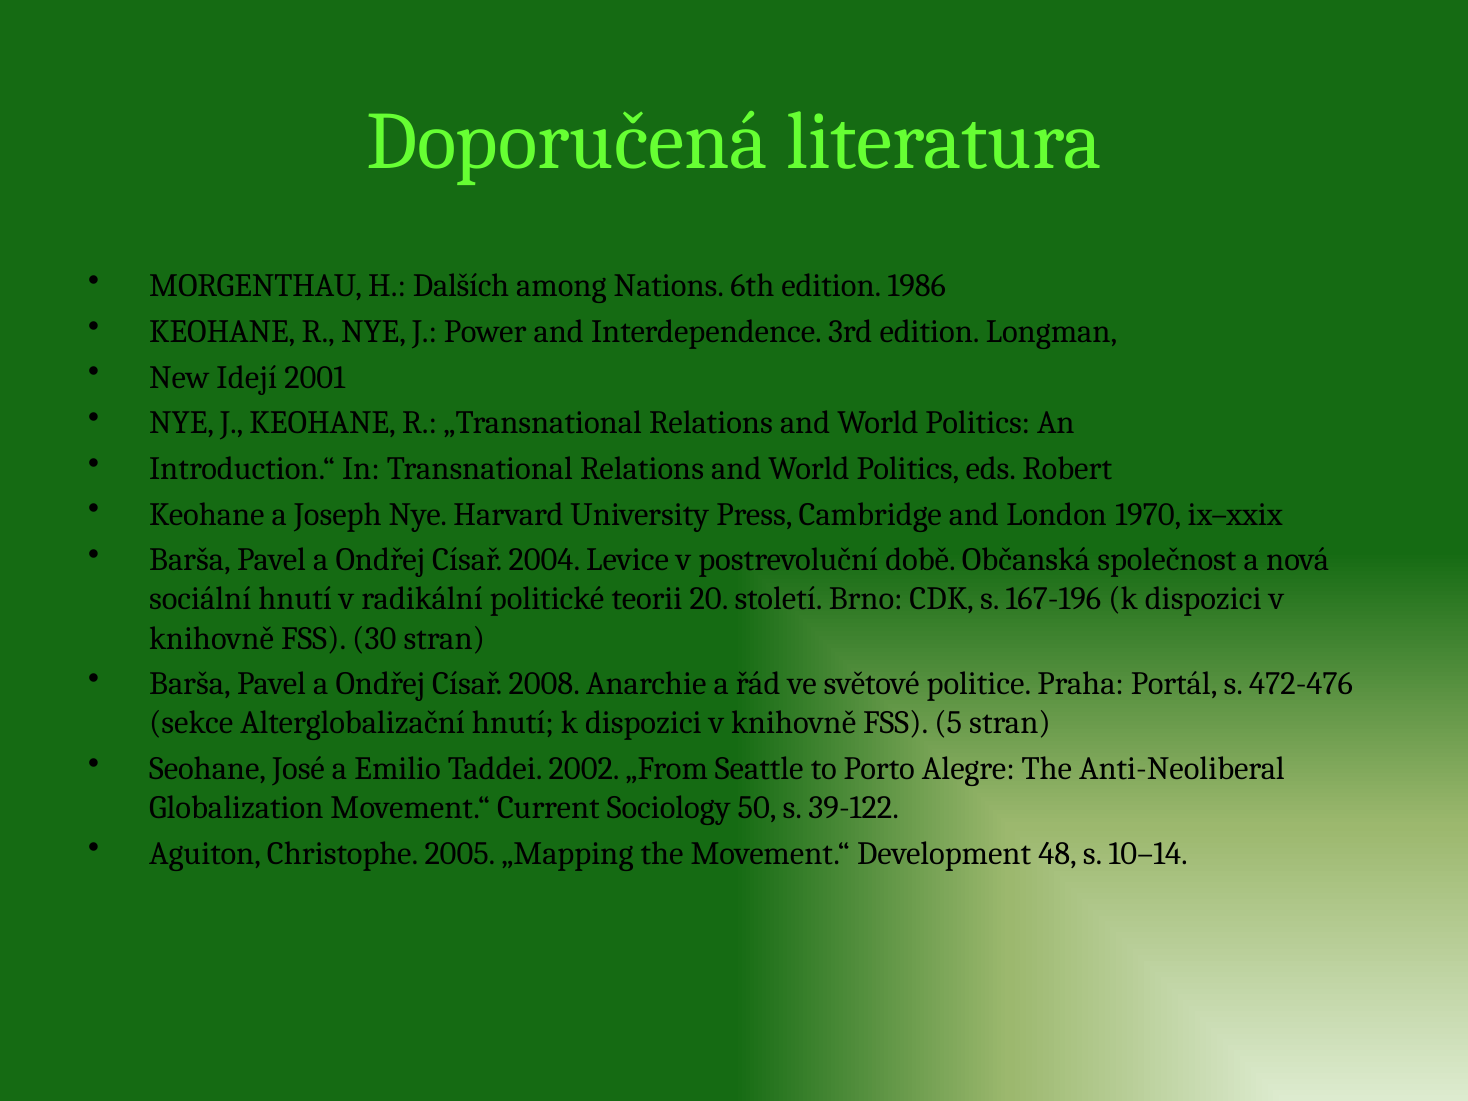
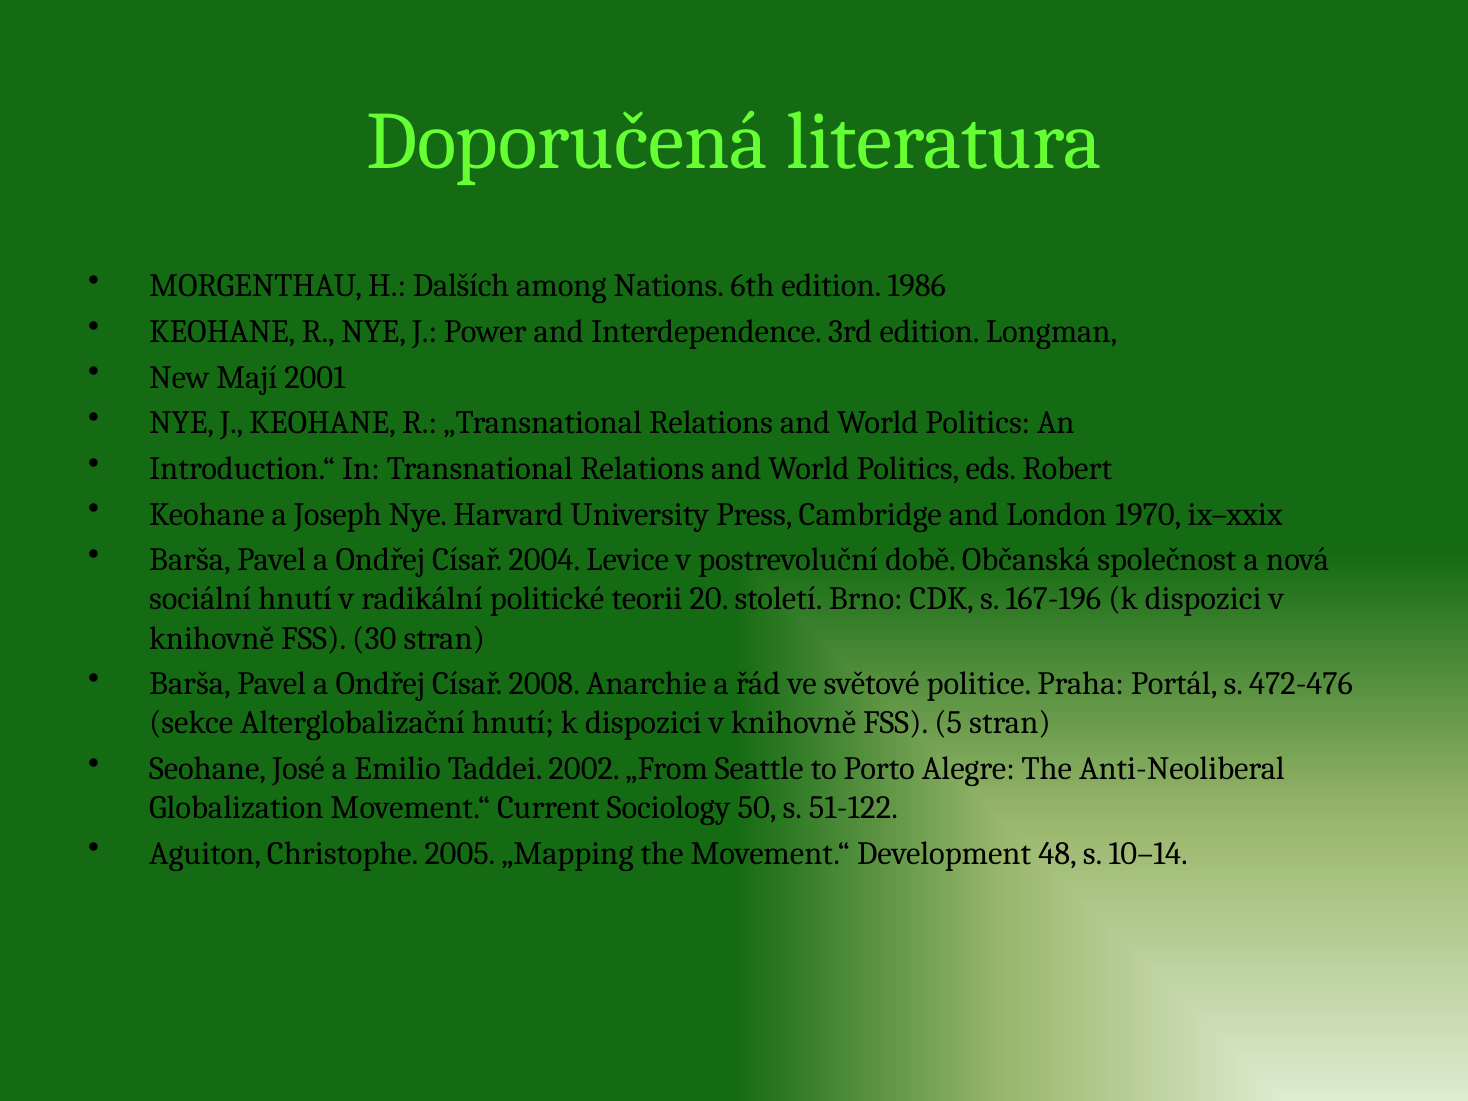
Idejí: Idejí -> Mají (247, 377)
39-122: 39-122 -> 51-122 (854, 808)
